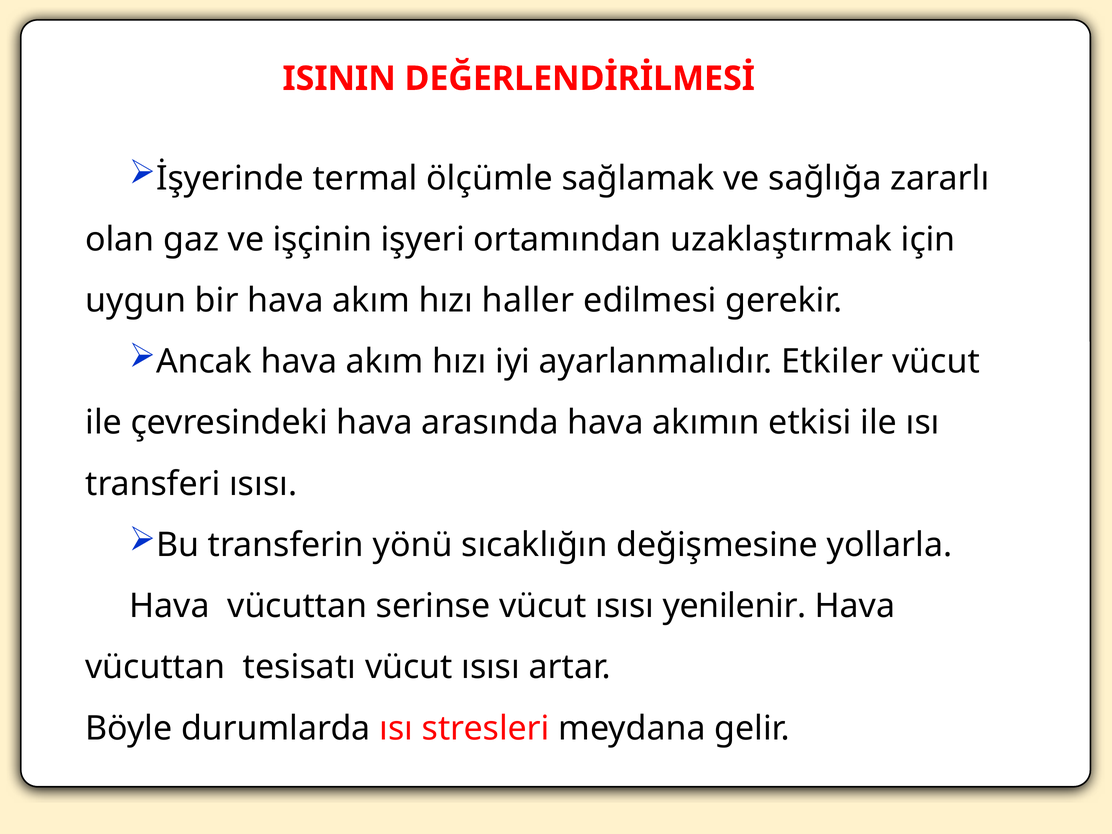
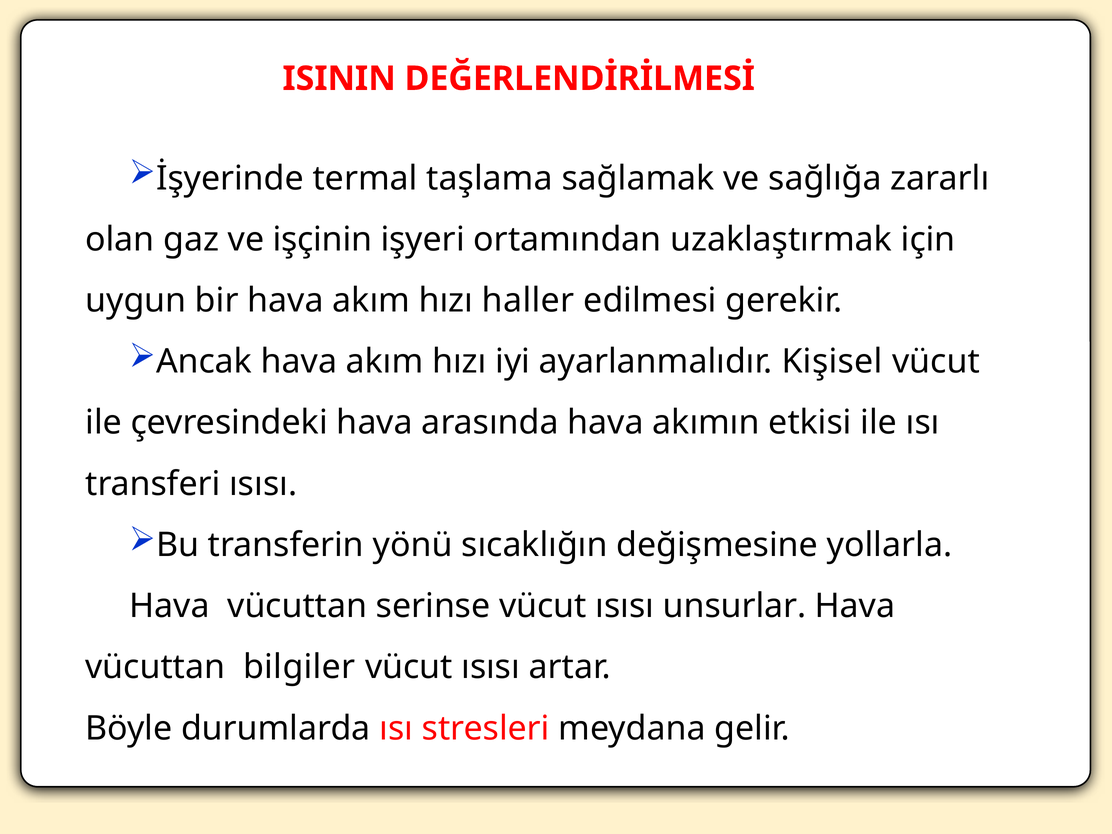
ölçümle: ölçümle -> taşlama (490, 178)
Etkiler: Etkiler -> Kişisel (832, 362)
yenilenir: yenilenir -> unsurlar (734, 606)
tesisatı: tesisatı -> bilgiler (299, 667)
